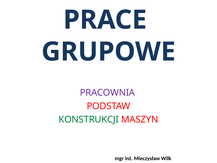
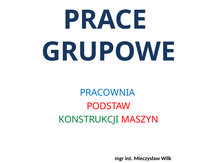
PRACOWNIA colour: purple -> blue (107, 92)
